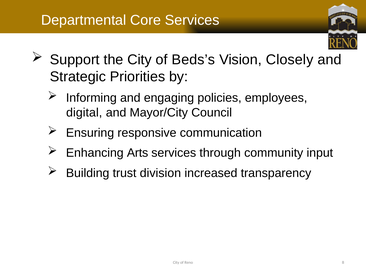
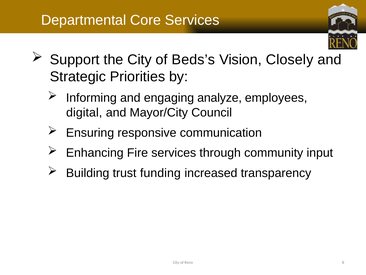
policies: policies -> analyze (220, 98)
Arts: Arts -> Fire (137, 153)
division: division -> funding (160, 173)
